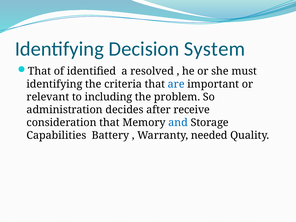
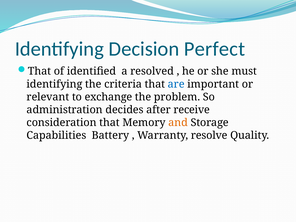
System: System -> Perfect (214, 49)
including: including -> exchange (108, 97)
and colour: blue -> orange (178, 123)
needed: needed -> resolve (209, 135)
